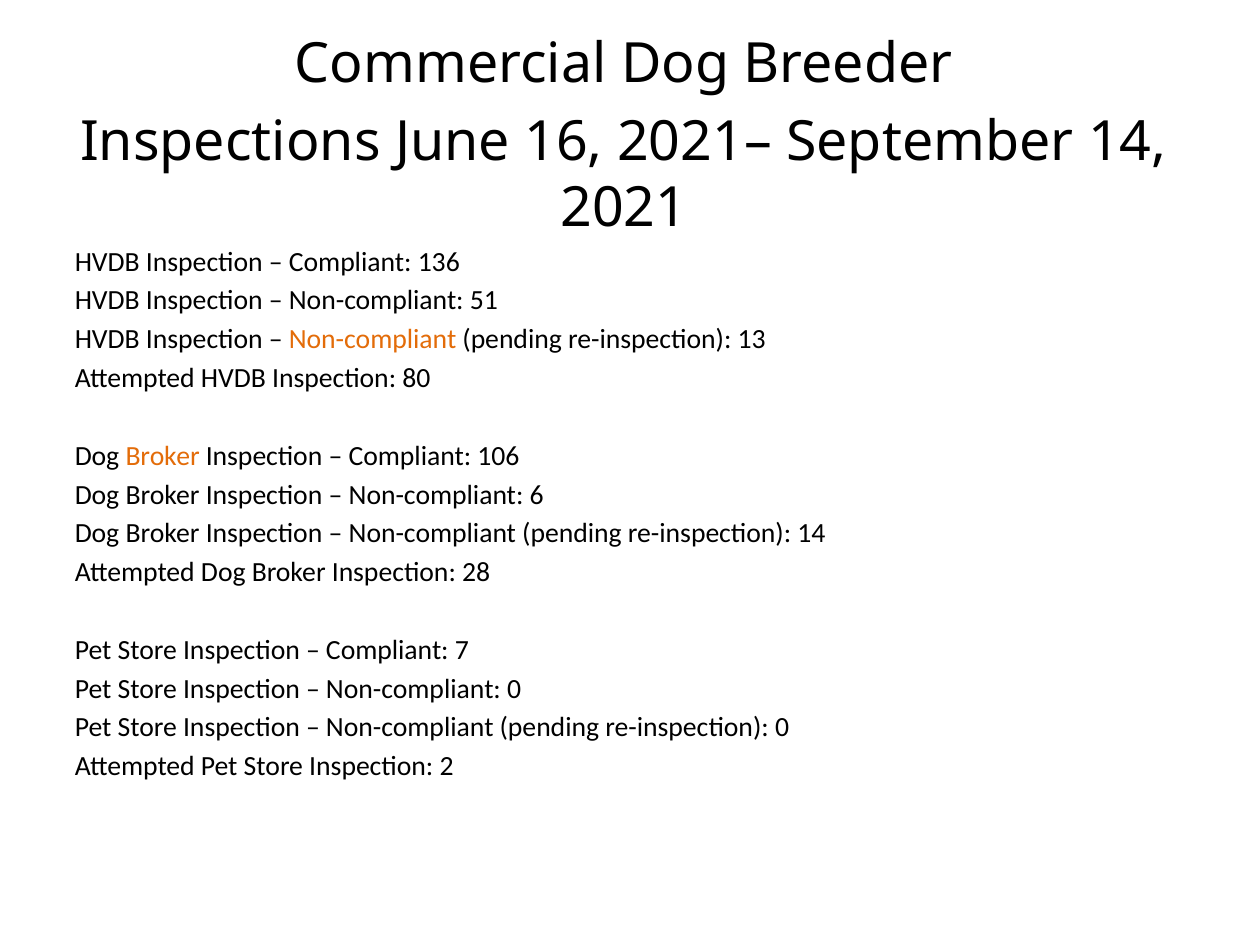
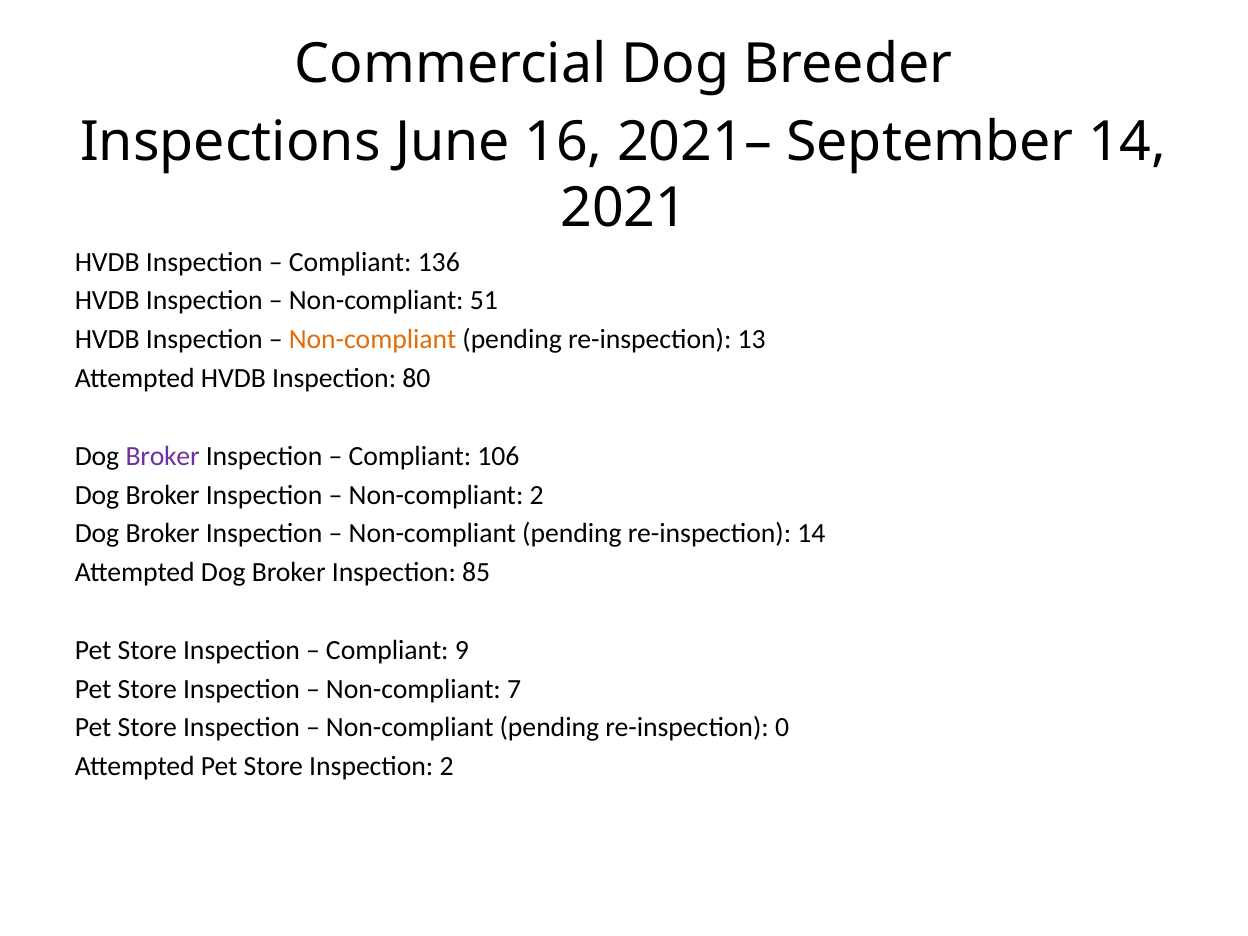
Broker colour: orange -> purple (163, 456)
Non-compliant 6: 6 -> 2 (537, 495)
28: 28 -> 85 (476, 573)
7: 7 -> 9 (462, 650)
Non-compliant 0: 0 -> 7 (514, 689)
